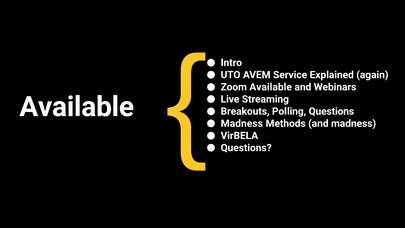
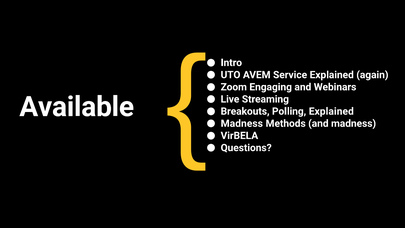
Zoom Available: Available -> Engaging (271, 87)
Polling Questions: Questions -> Explained (331, 111)
